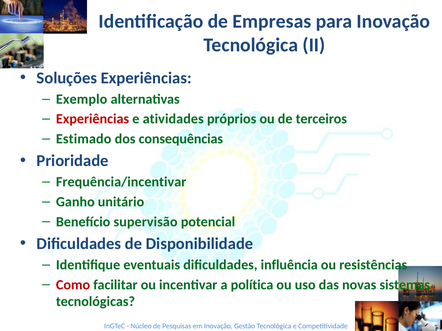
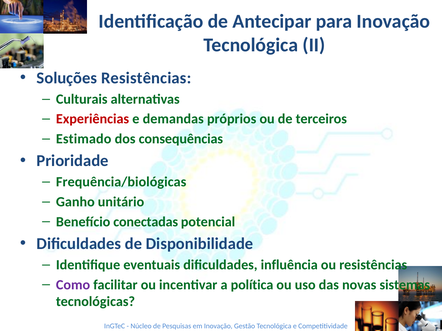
Empresas: Empresas -> Antecipar (272, 22)
Soluções Experiências: Experiências -> Resistências (146, 78)
Exemplo: Exemplo -> Culturais (82, 99)
atividades: atividades -> demandas (173, 119)
Frequência/incentivar: Frequência/incentivar -> Frequência/biológicas (121, 182)
supervisão: supervisão -> conectadas (146, 222)
Como colour: red -> purple (73, 285)
